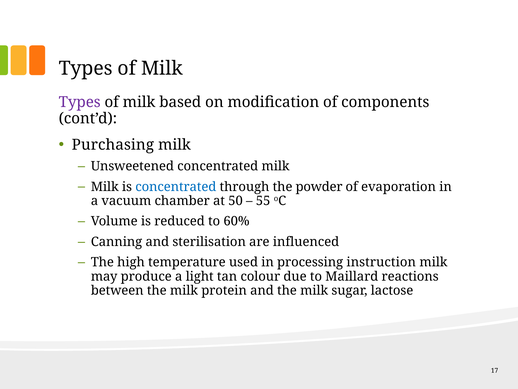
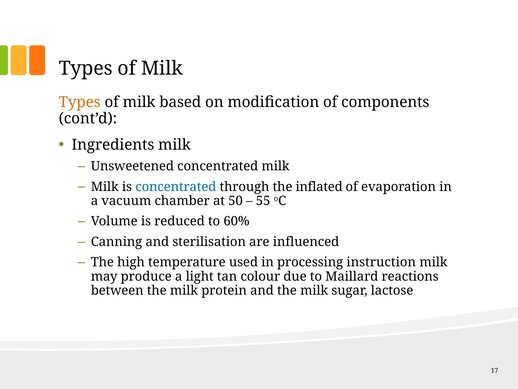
Types colour: purple -> orange (80, 102)
Purchasing: Purchasing -> Ingredients (113, 144)
powder: powder -> inflated (319, 187)
